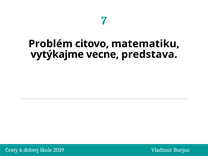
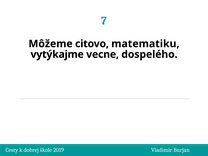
Problém: Problém -> Môžeme (51, 44)
predstava: predstava -> dospelého (149, 54)
